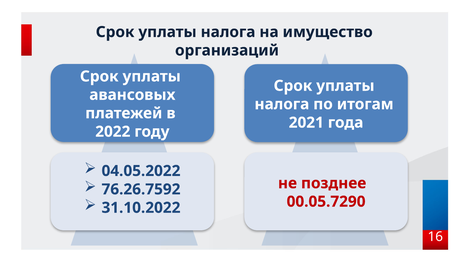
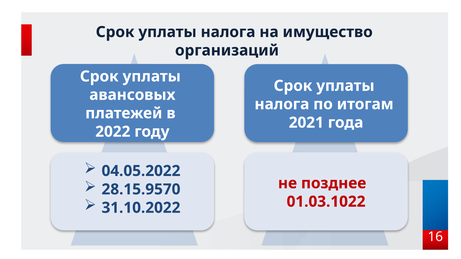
76.26.7592: 76.26.7592 -> 28.15.9570 (141, 190)
00.05.7290: 00.05.7290 -> 01.03.1022 (326, 202)
